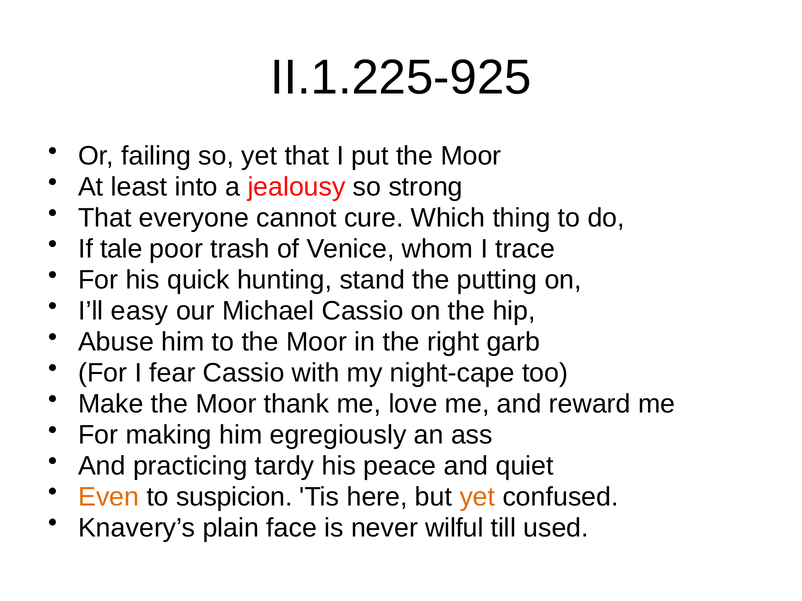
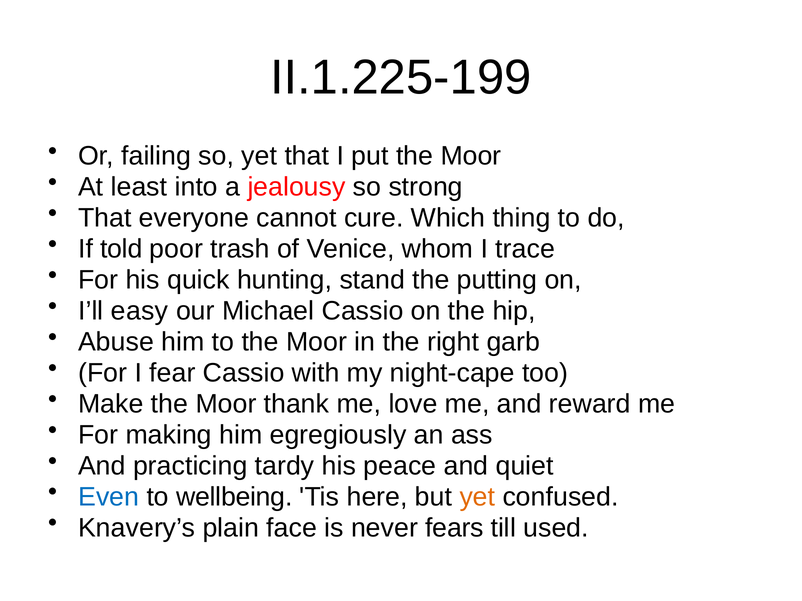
II.1.225-925: II.1.225-925 -> II.1.225-199 (401, 78)
tale: tale -> told (121, 249)
Even colour: orange -> blue (109, 497)
suspicion: suspicion -> wellbeing (234, 497)
wilful: wilful -> fears (454, 528)
